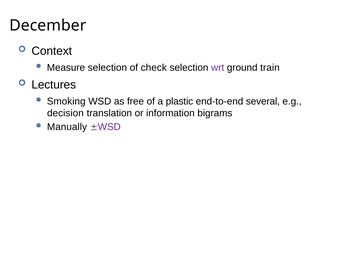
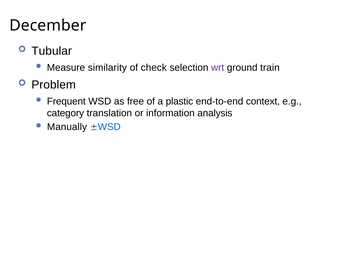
Context: Context -> Tubular (52, 51)
Measure selection: selection -> similarity (107, 68)
Lectures: Lectures -> Problem (54, 85)
Smoking: Smoking -> Frequent (66, 101)
several: several -> context (263, 101)
decision: decision -> category (65, 113)
bigrams: bigrams -> analysis (215, 113)
WSD colour: purple -> blue (109, 127)
